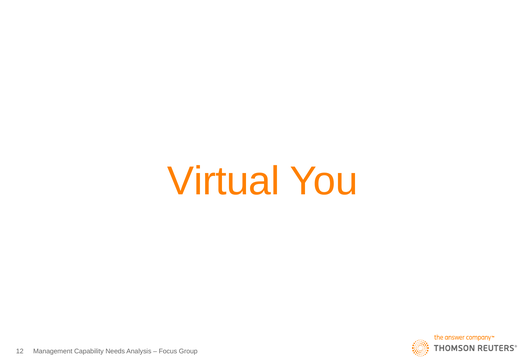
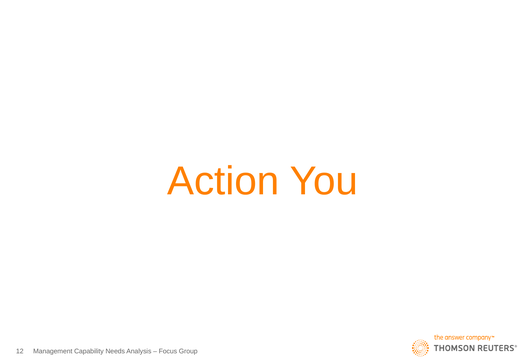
Virtual: Virtual -> Action (223, 181)
